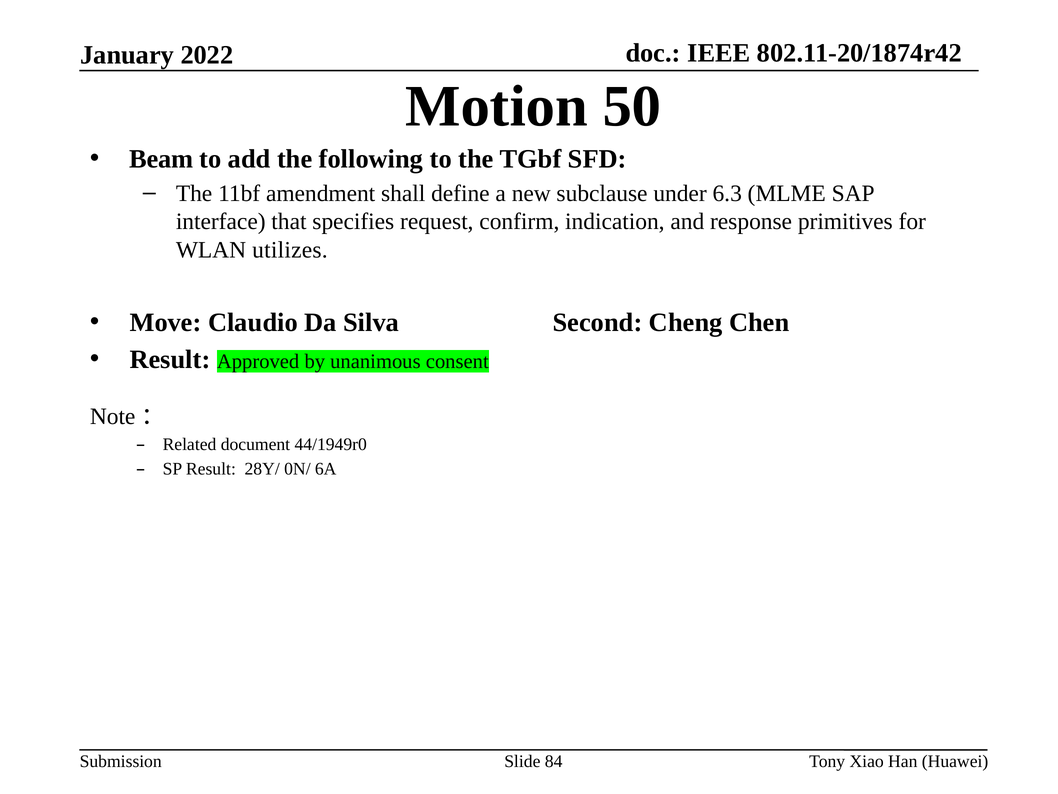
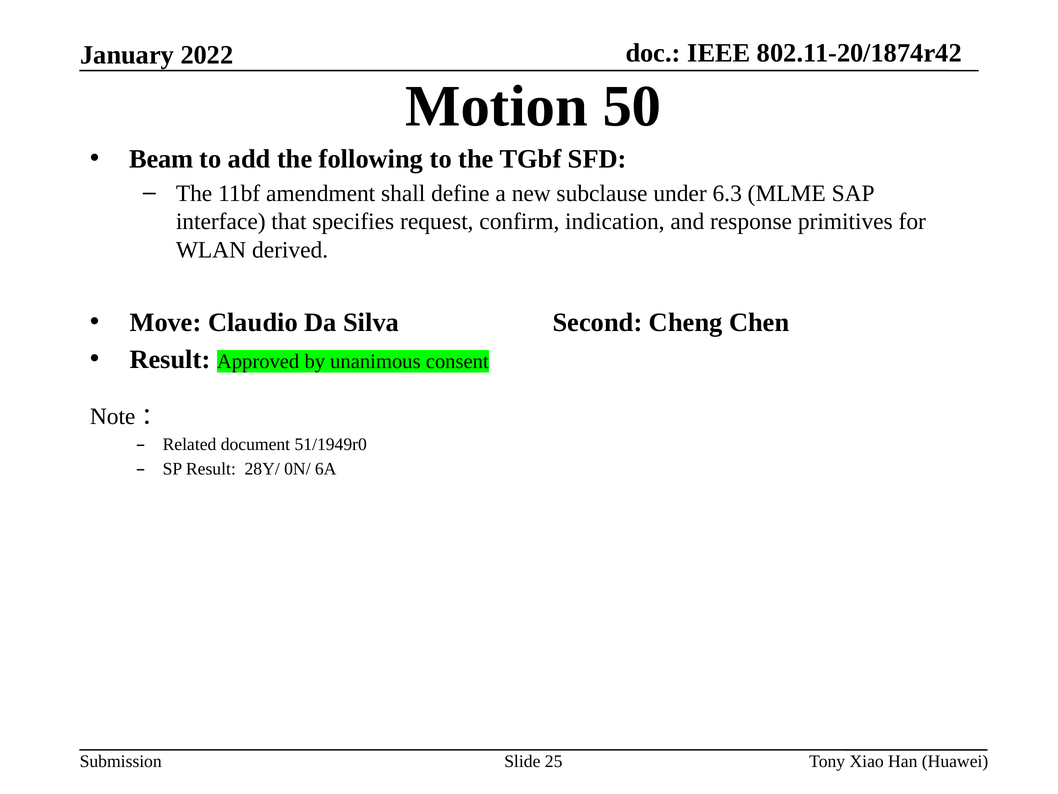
utilizes: utilizes -> derived (290, 250)
44/1949r0: 44/1949r0 -> 51/1949r0 (331, 444)
84: 84 -> 25 (554, 761)
